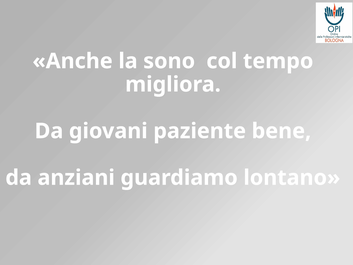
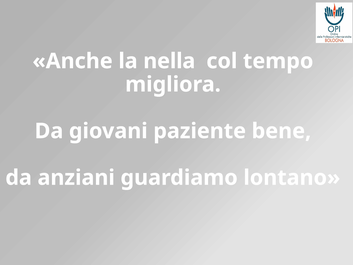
sono: sono -> nella (169, 61)
